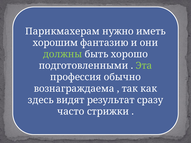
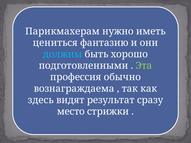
хорошим: хорошим -> цениться (55, 43)
должны colour: light green -> light blue (63, 54)
часто: часто -> место (71, 112)
